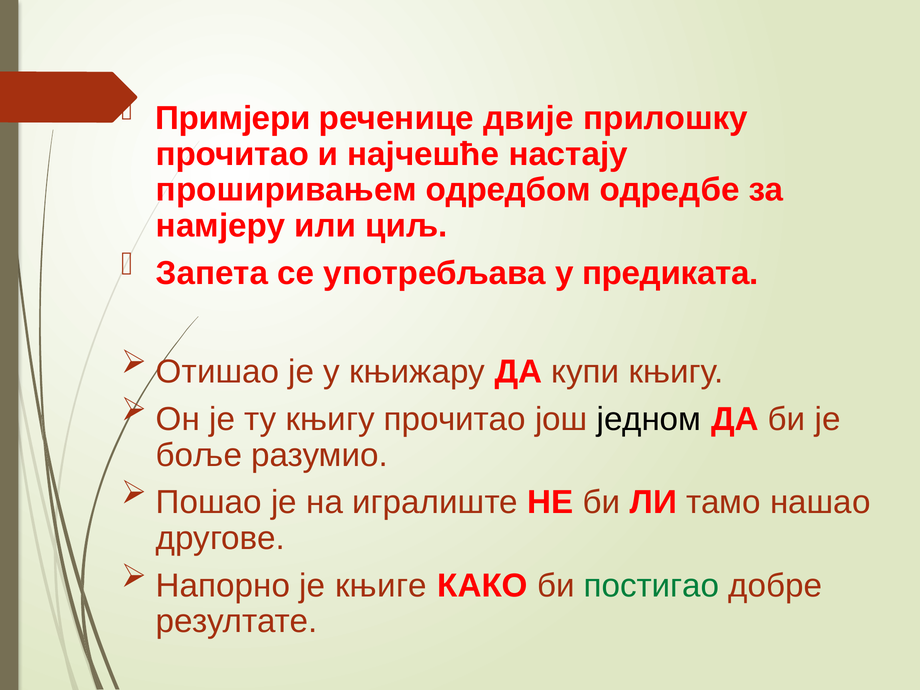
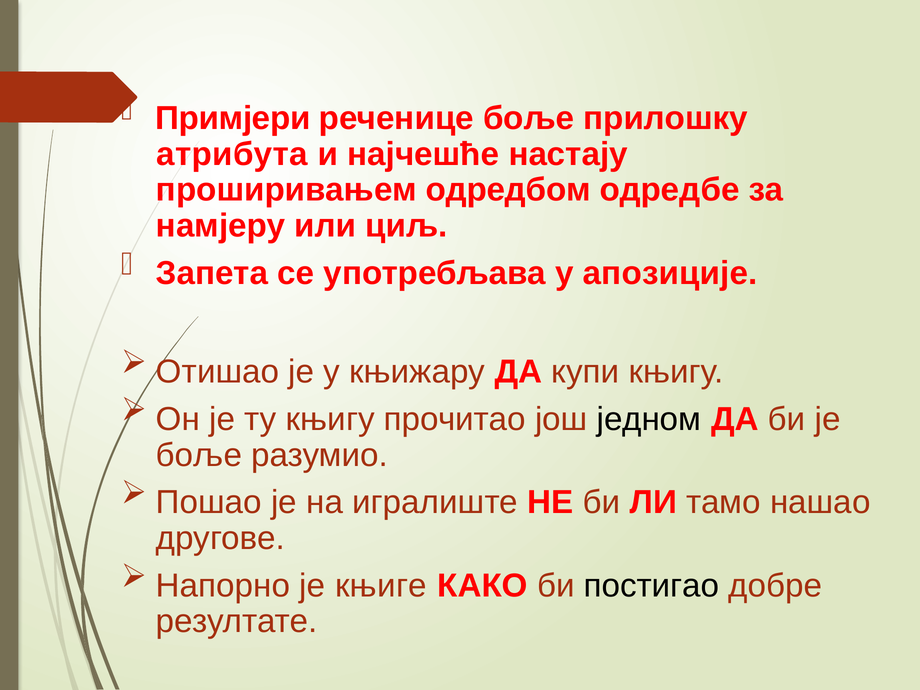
реченице двије: двије -> боље (529, 118)
прочитао: прочитао -> атрибута (232, 154)
предиката: предиката -> апозиције (670, 273)
постигао colour: green -> black (652, 586)
